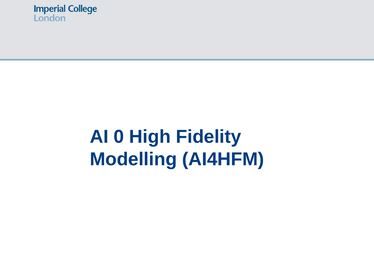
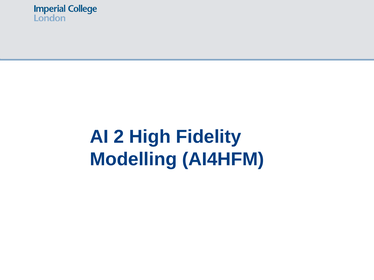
0: 0 -> 2 (119, 137)
